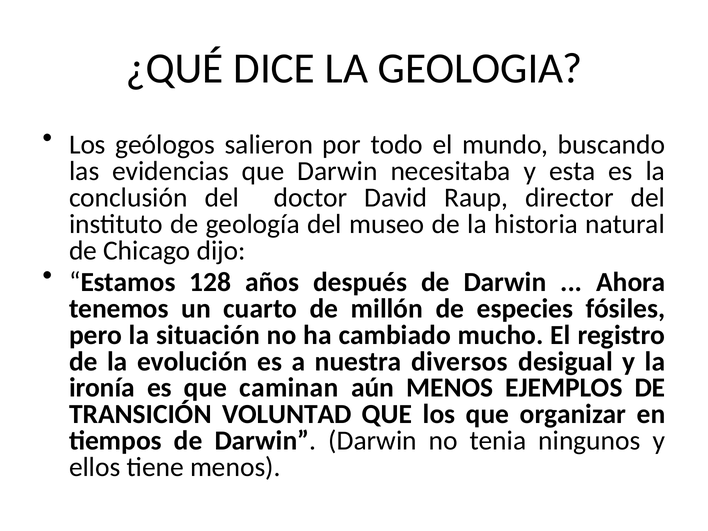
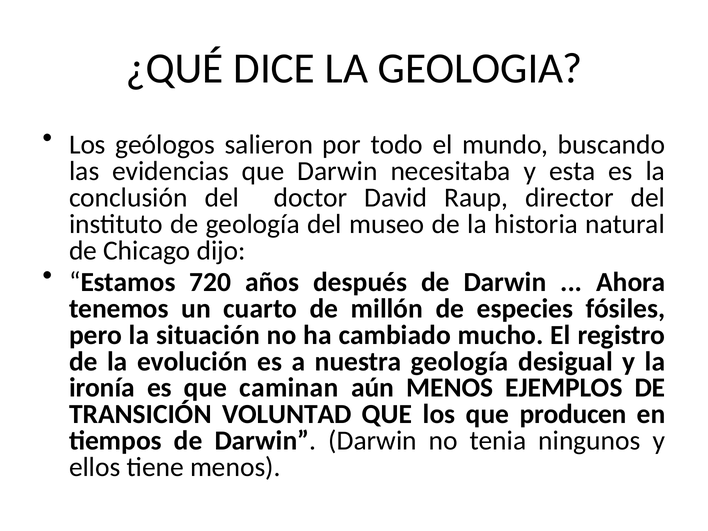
128: 128 -> 720 (210, 282)
nuestra diversos: diversos -> geología (460, 361)
organizar: organizar -> producen (573, 414)
